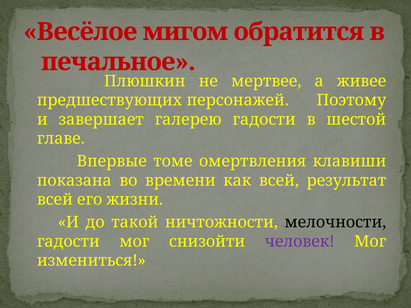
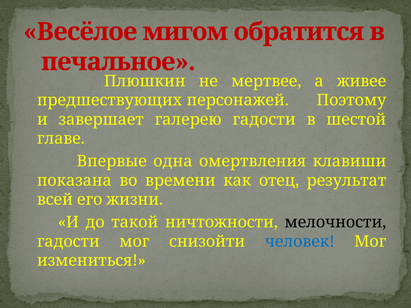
томе: томе -> одна (173, 161)
как всей: всей -> отец (279, 181)
человек colour: purple -> blue (300, 242)
